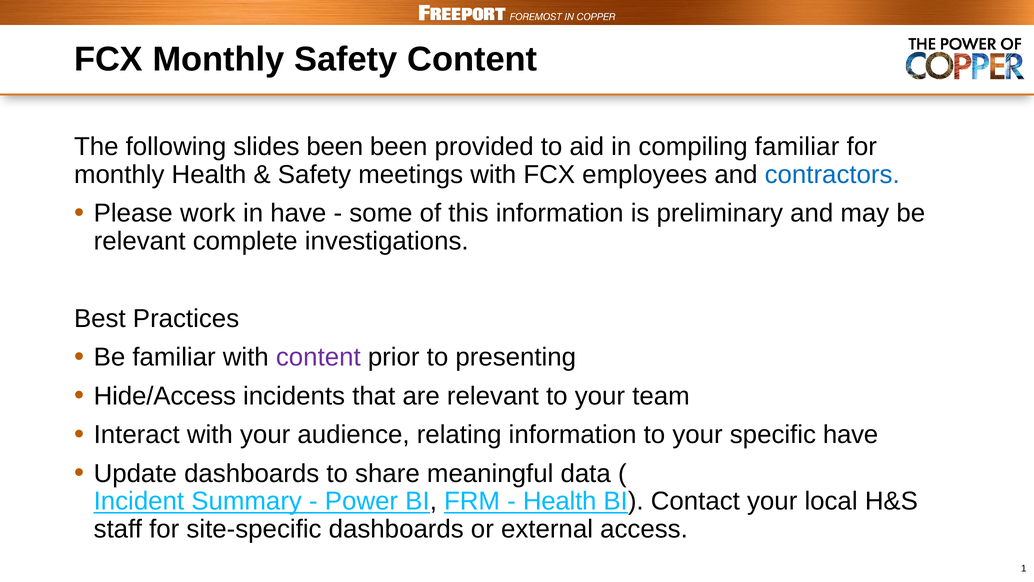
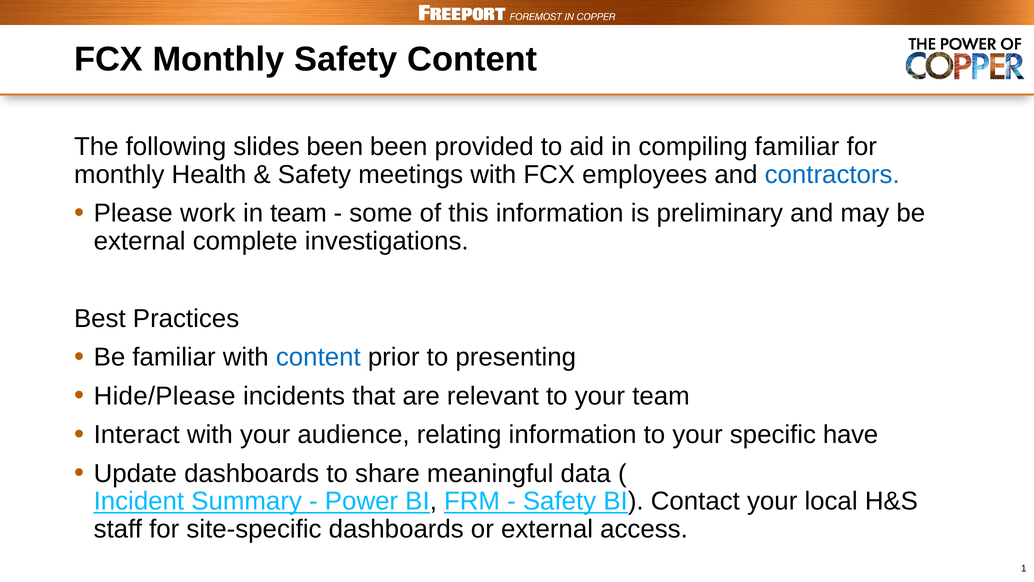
in have: have -> team (298, 213)
relevant: relevant -> external (140, 241)
content colour: purple -> blue (318, 357)
Hide/Access: Hide/Access -> Hide/Please (165, 396)
Health: Health -> Safety (560, 501)
